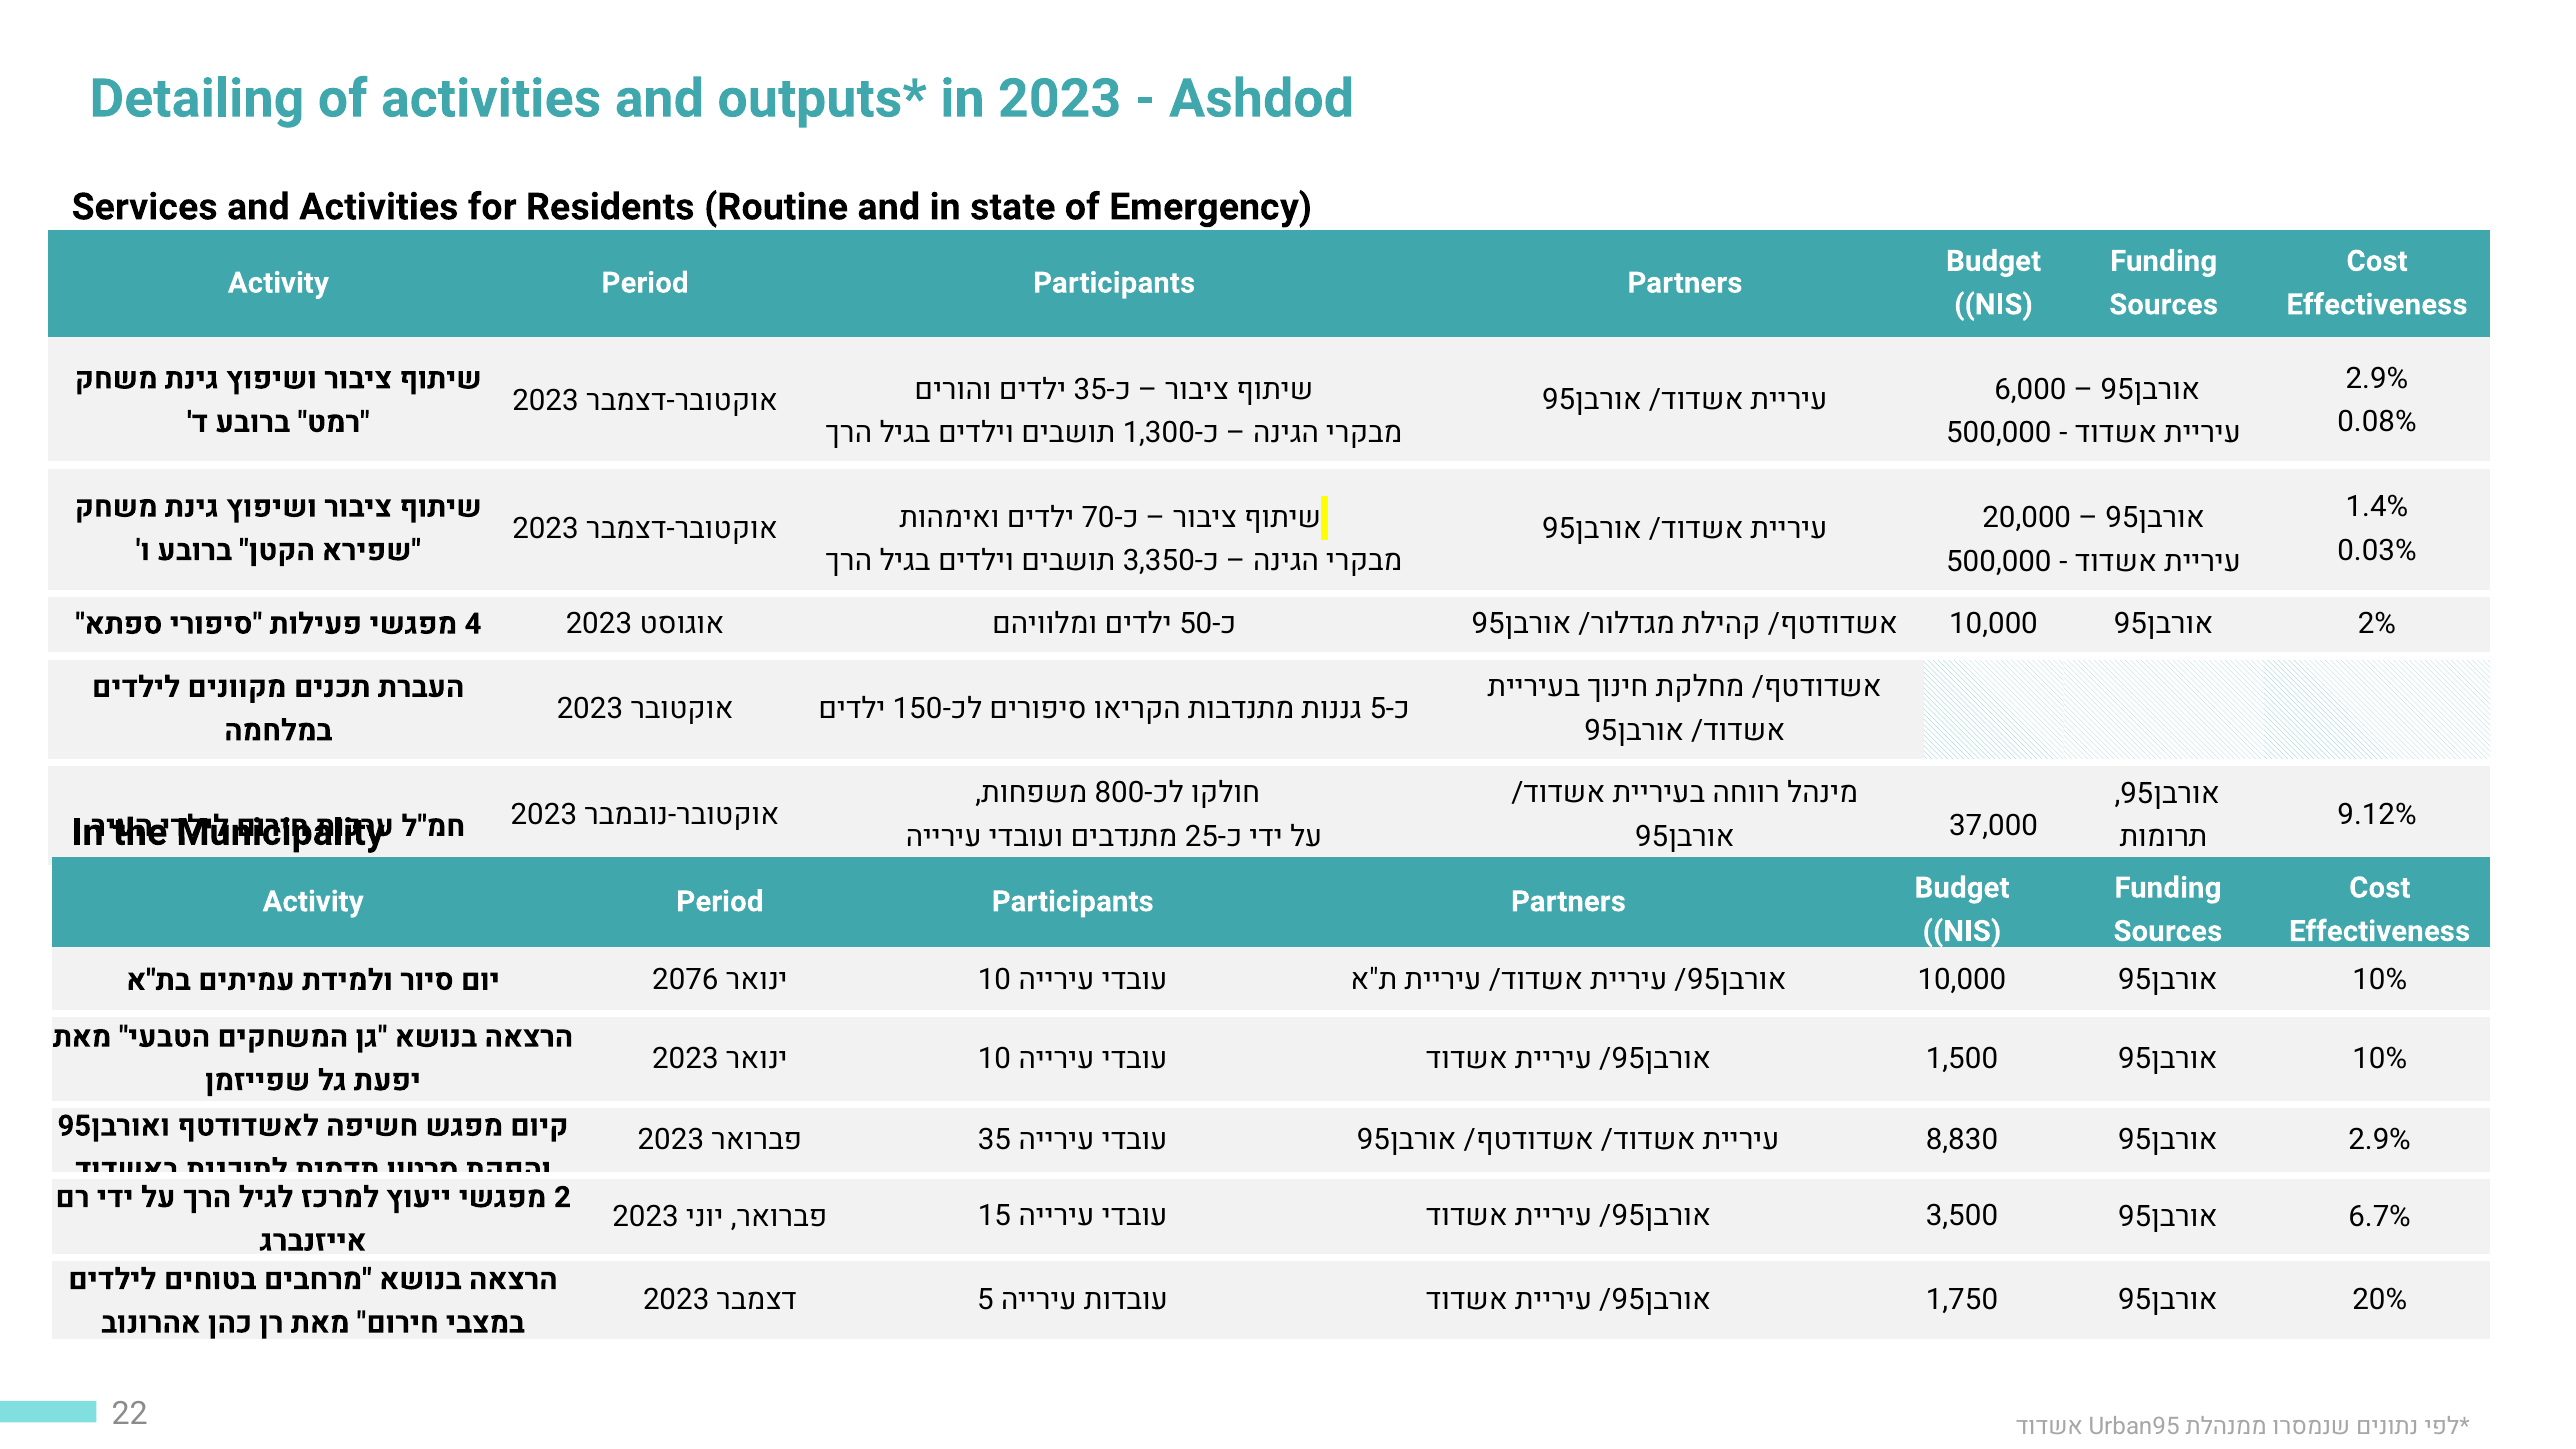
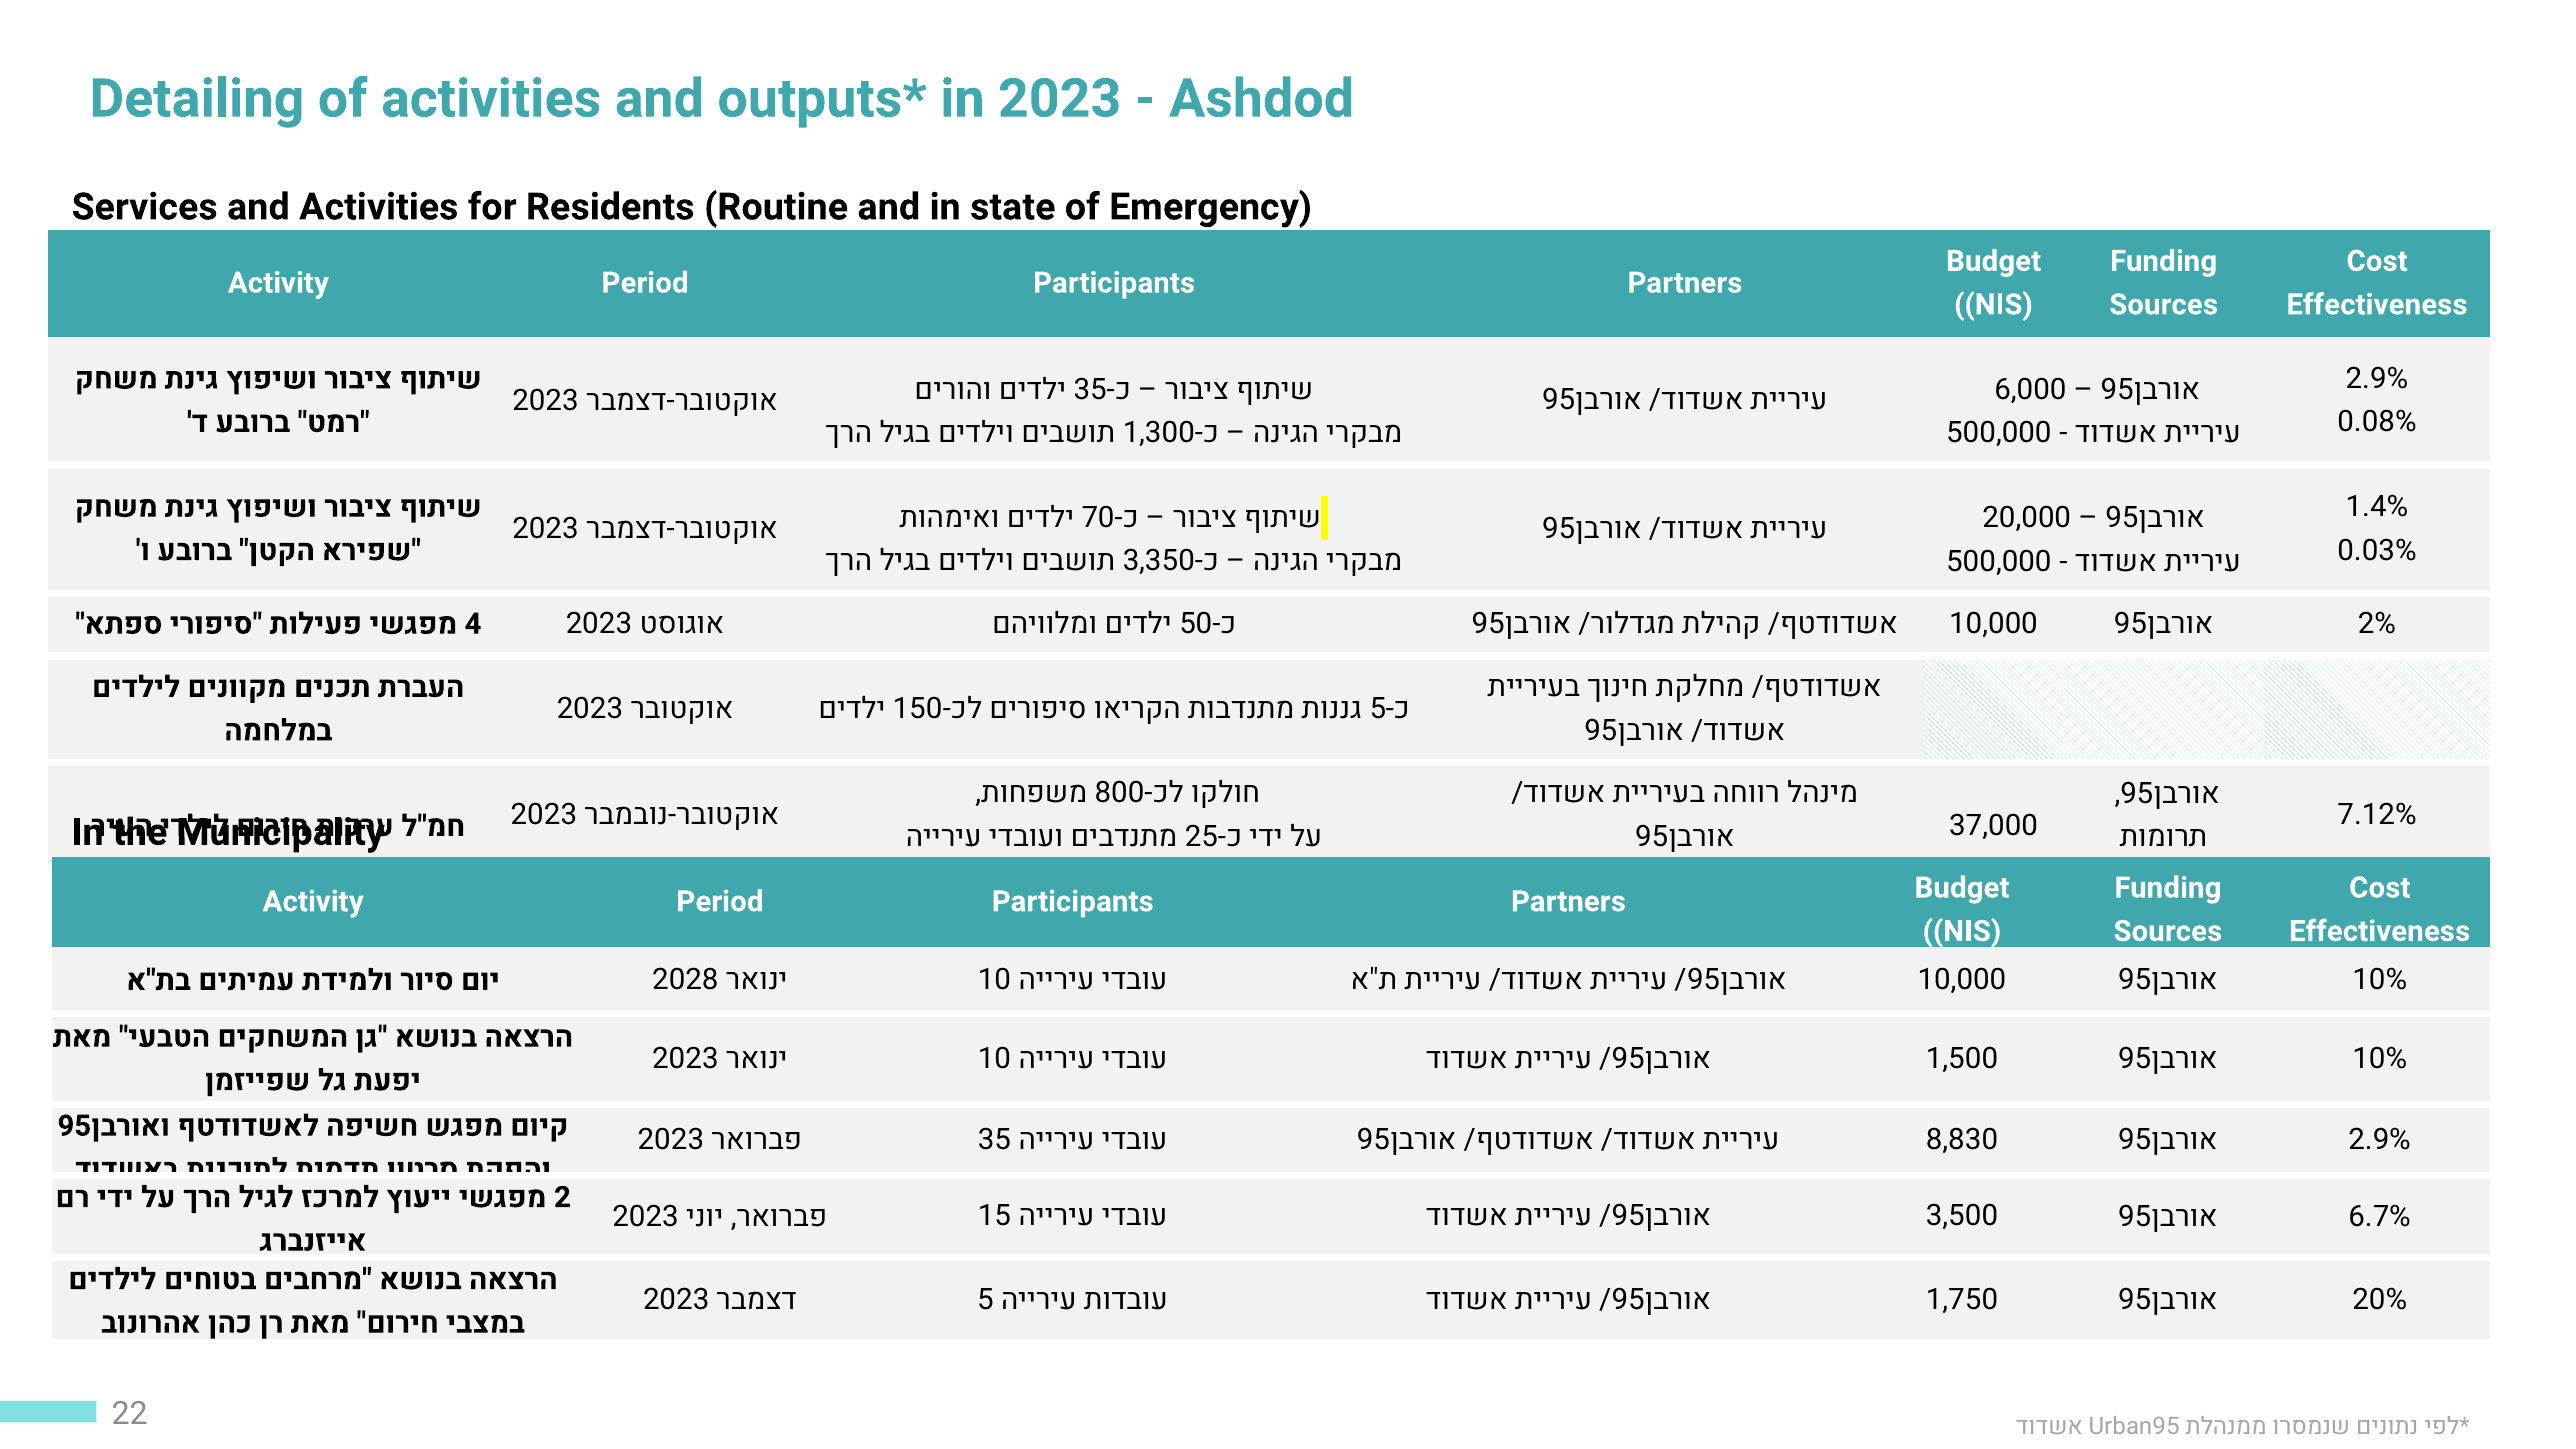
9.12%: 9.12% -> 7.12% (2377, 815)
2076: 2076 -> 2028 (685, 980)
